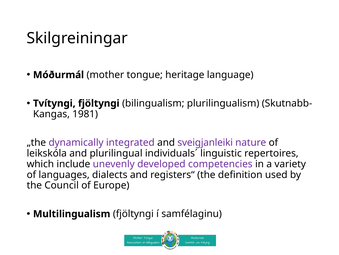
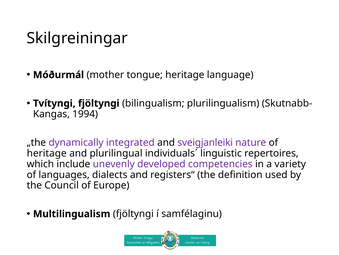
1981: 1981 -> 1994 (85, 114)
leikskóla: leikskóla -> heritage (47, 153)
